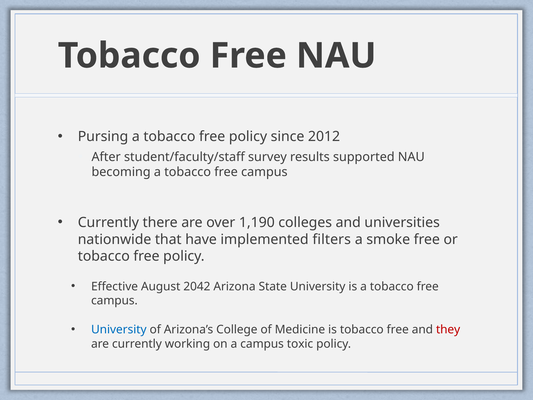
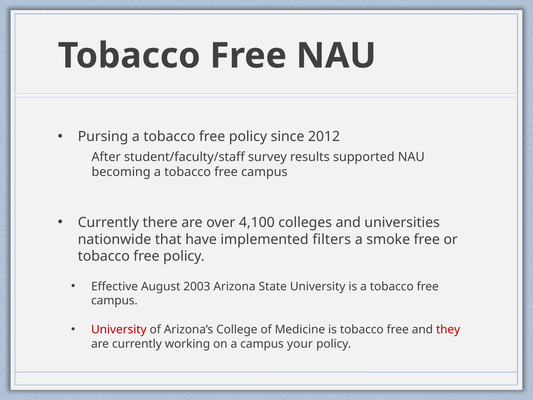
1,190: 1,190 -> 4,100 (257, 222)
2042: 2042 -> 2003 (197, 286)
University colour: blue -> red (119, 330)
toxic: toxic -> your (300, 344)
